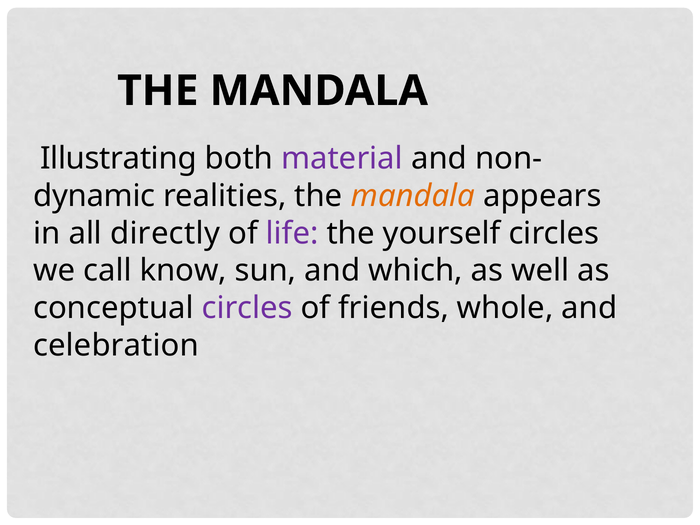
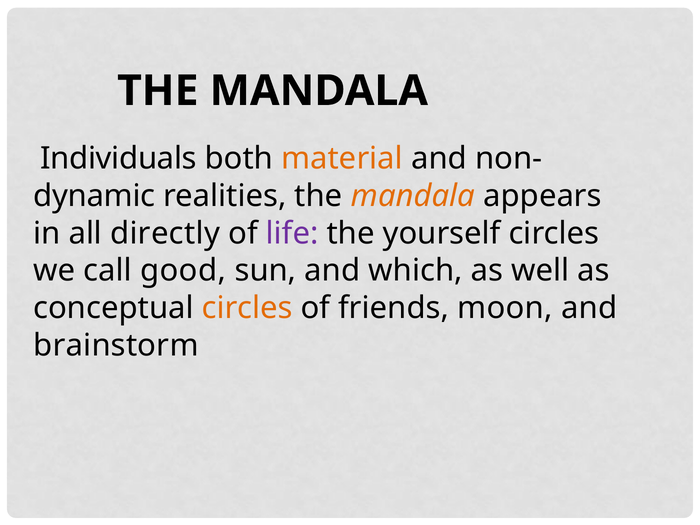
Illustrating: Illustrating -> Individuals (118, 159)
material colour: purple -> orange (342, 159)
know: know -> good (183, 271)
circles colour: purple -> orange (247, 308)
whole: whole -> moon (505, 308)
celebration: celebration -> brainstorm (116, 345)
